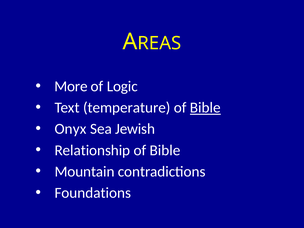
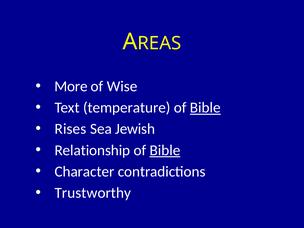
Logic: Logic -> Wise (122, 86)
Onyx: Onyx -> Rises (71, 129)
Bible underline: none -> present (165, 150)
Mountain: Mountain -> Character (84, 172)
Foundations: Foundations -> Trustworthy (93, 193)
